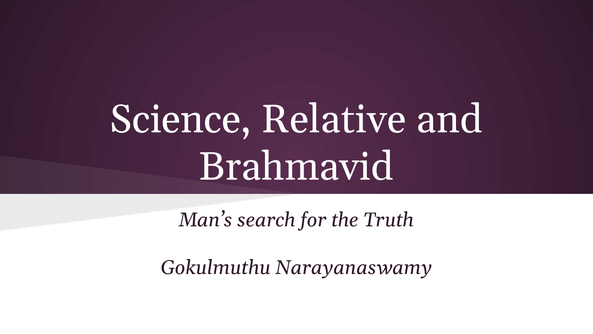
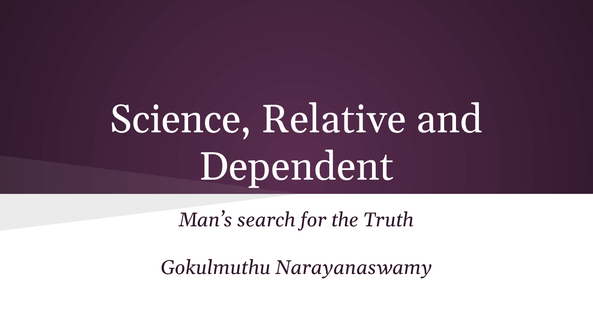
Brahmavid: Brahmavid -> Dependent (296, 167)
